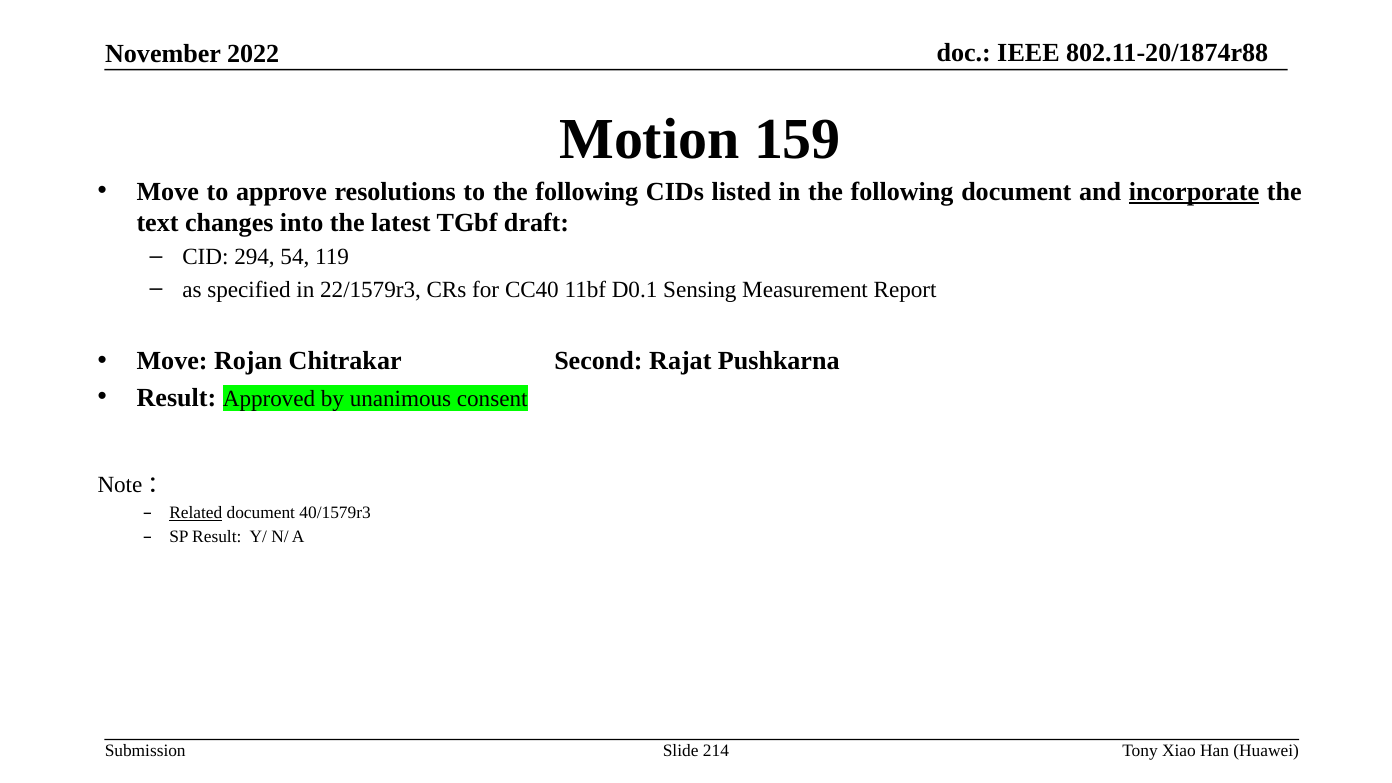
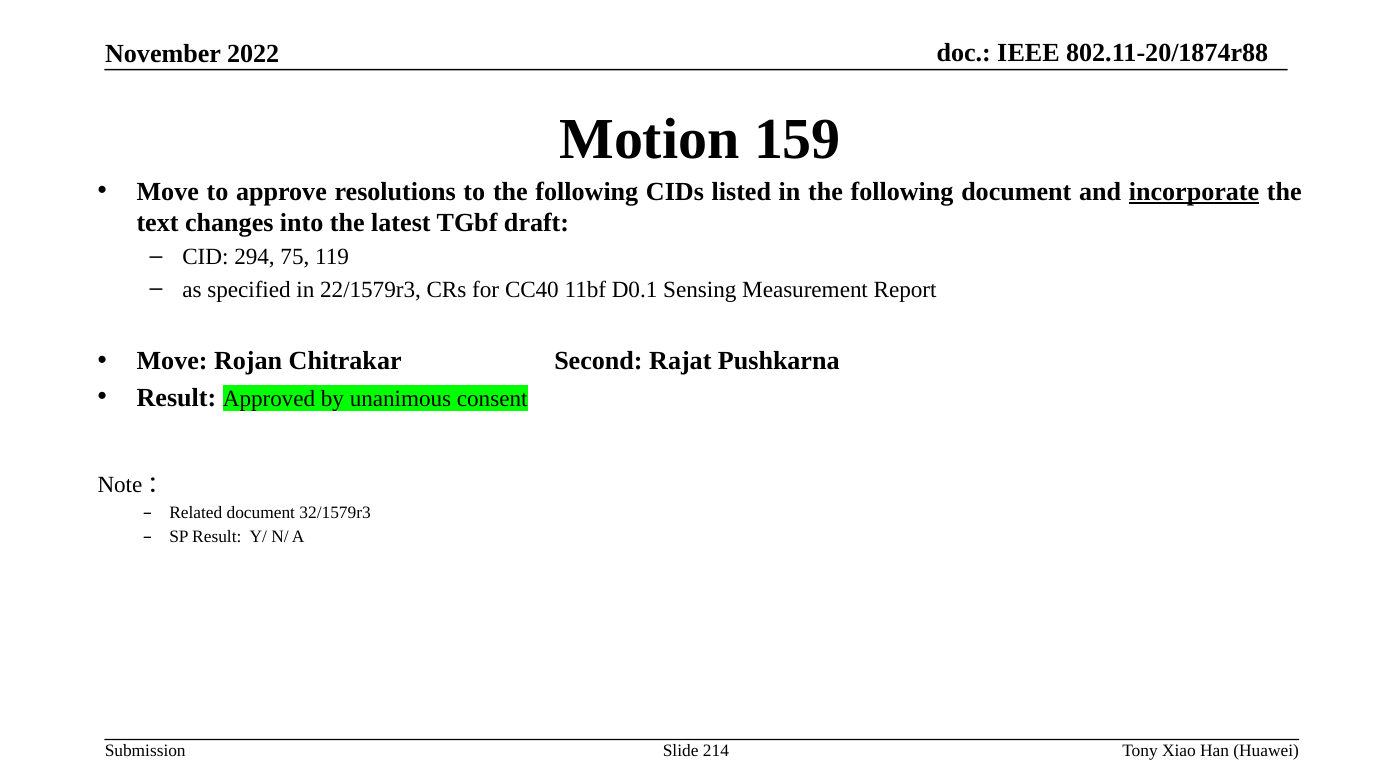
54: 54 -> 75 (295, 257)
Related underline: present -> none (196, 513)
40/1579r3: 40/1579r3 -> 32/1579r3 (335, 513)
